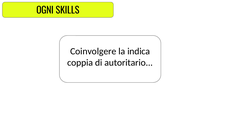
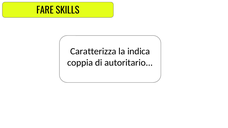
OGNI: OGNI -> FARE (45, 10)
Coinvolgere: Coinvolgere -> Caratterizza (93, 51)
